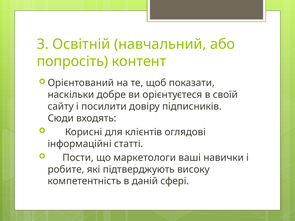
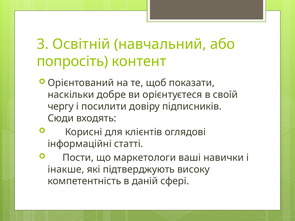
сайту: сайту -> чергу (61, 107)
робите: робите -> інакше (66, 170)
